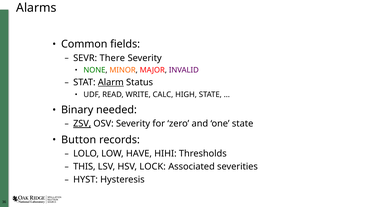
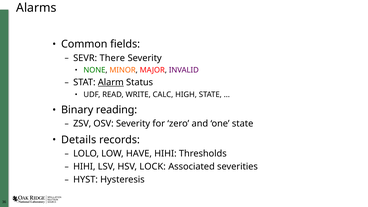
needed: needed -> reading (117, 110)
ZSV underline: present -> none (82, 124)
Button: Button -> Details (79, 140)
THIS: THIS -> HIHI (84, 167)
